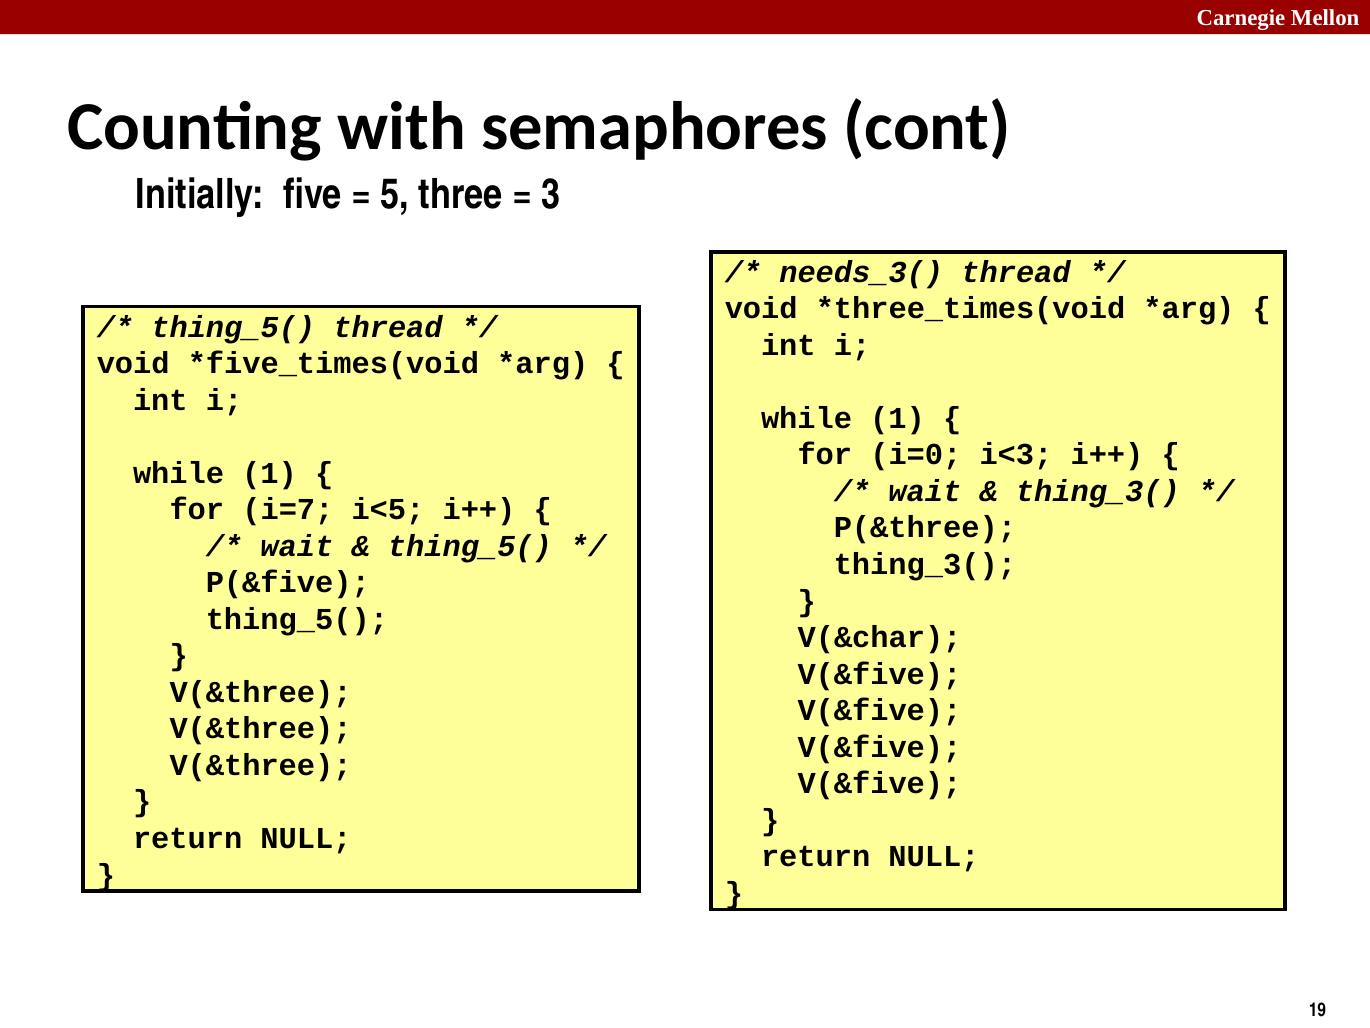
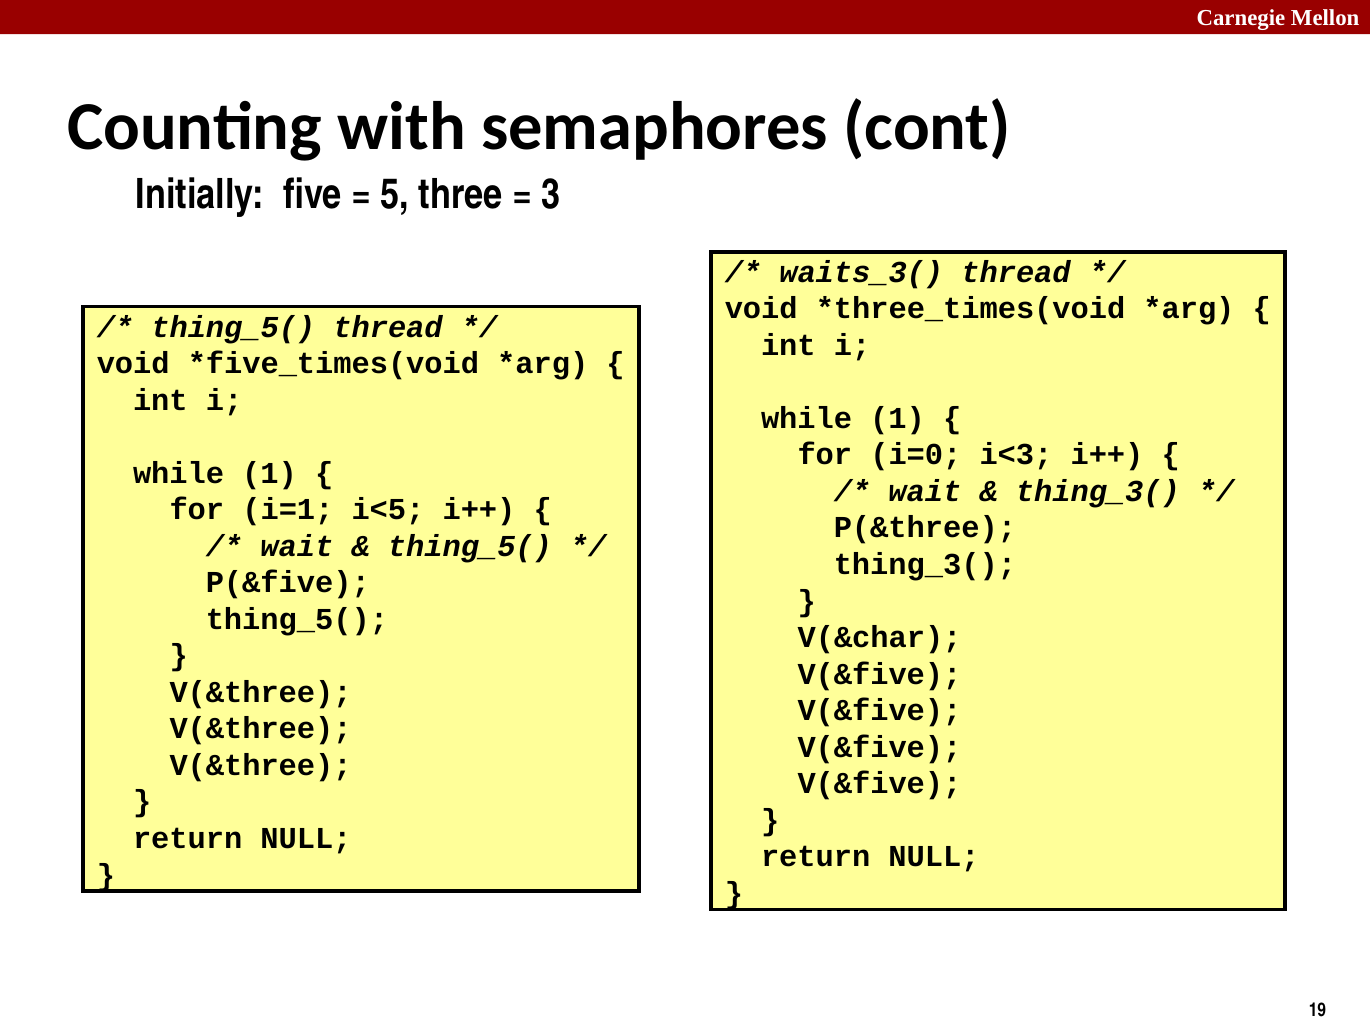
needs_3(: needs_3( -> waits_3( (861, 272)
i=7: i=7 -> i=1 (288, 509)
